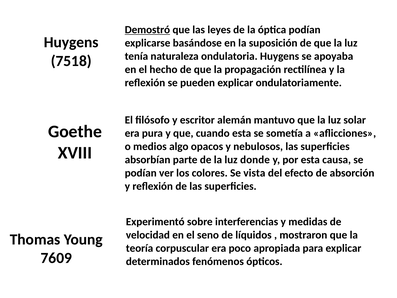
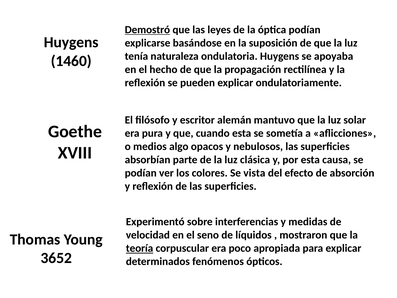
7518: 7518 -> 1460 (71, 61)
donde: donde -> clásica (255, 160)
teoría underline: none -> present (140, 248)
7609: 7609 -> 3652 (56, 258)
